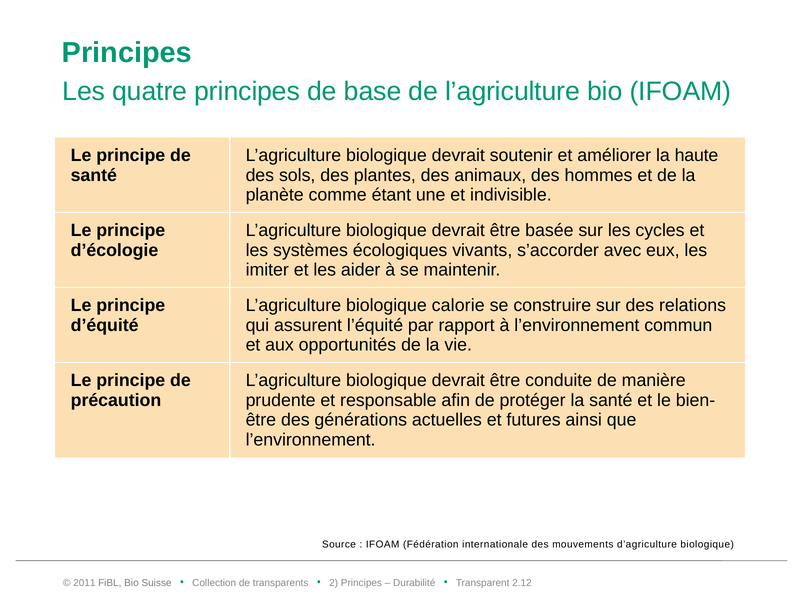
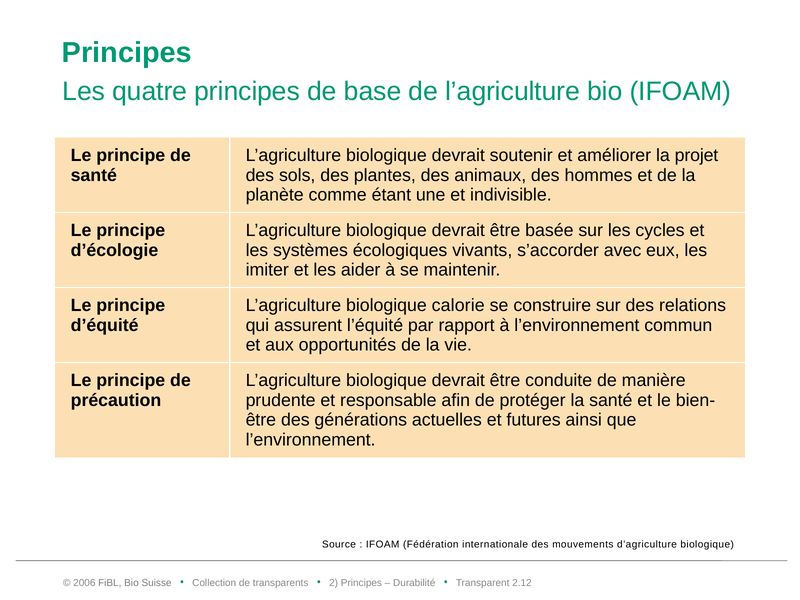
haute: haute -> projet (697, 156)
2011: 2011 -> 2006 (84, 583)
